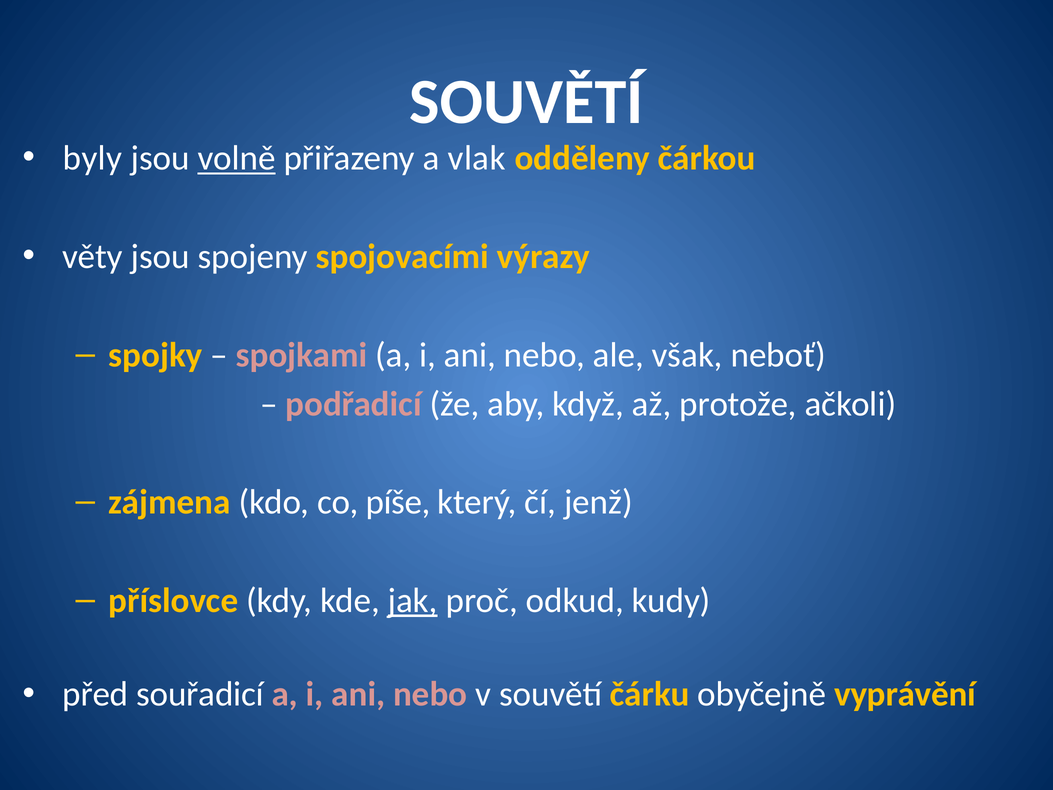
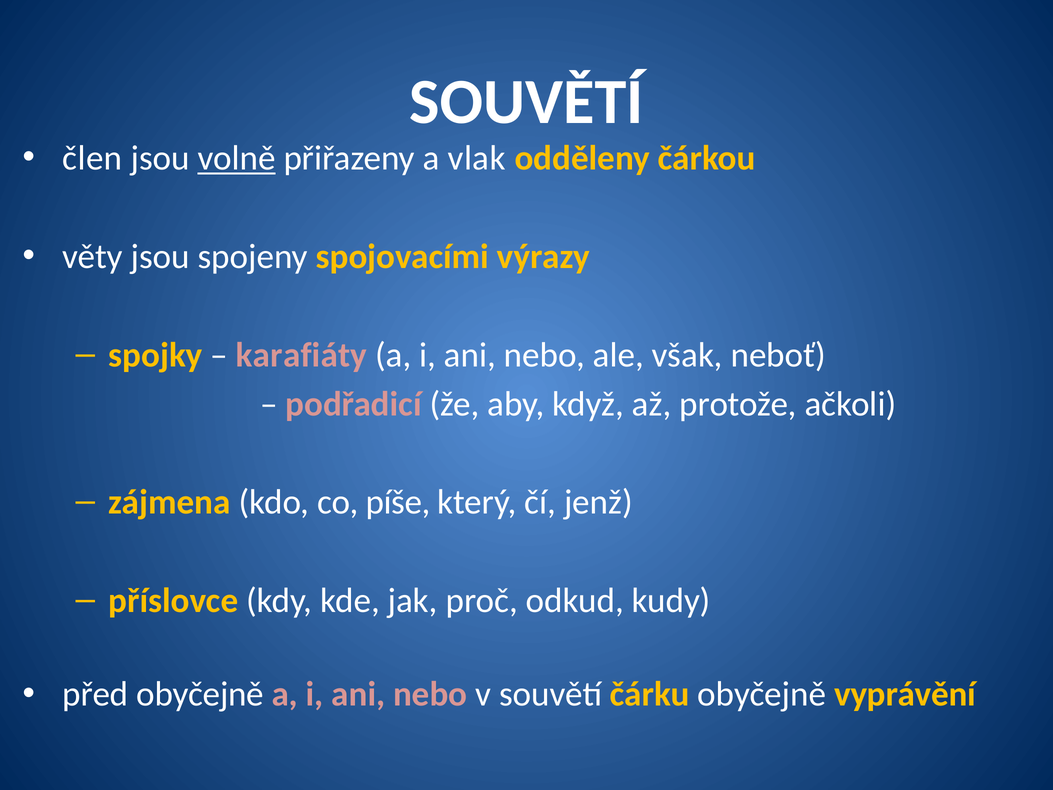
byly: byly -> člen (92, 158)
spojkami: spojkami -> karafiáty (301, 355)
jak underline: present -> none (413, 600)
před souřadicí: souřadicí -> obyčejně (200, 694)
